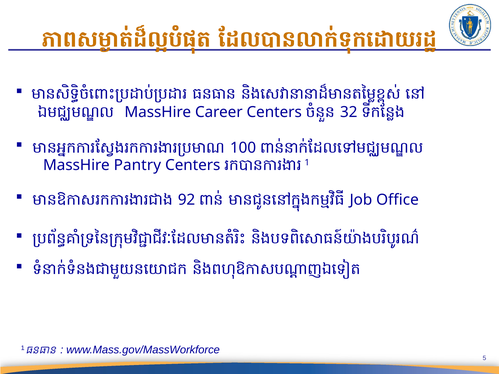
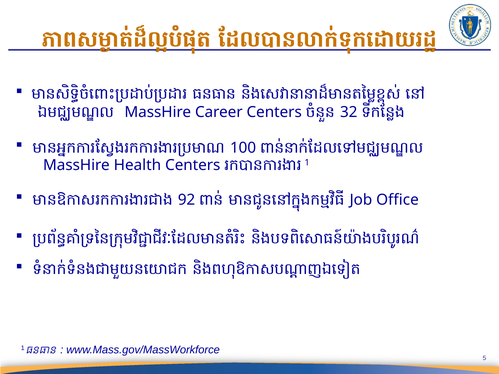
Pantry: Pantry -> Health (137, 165)
